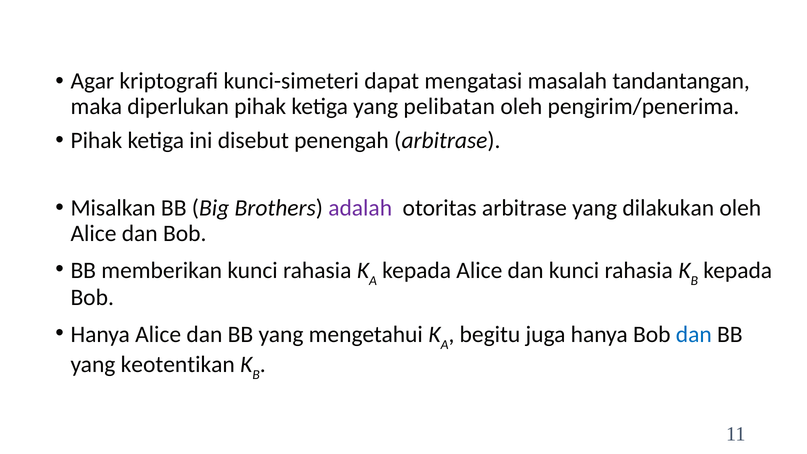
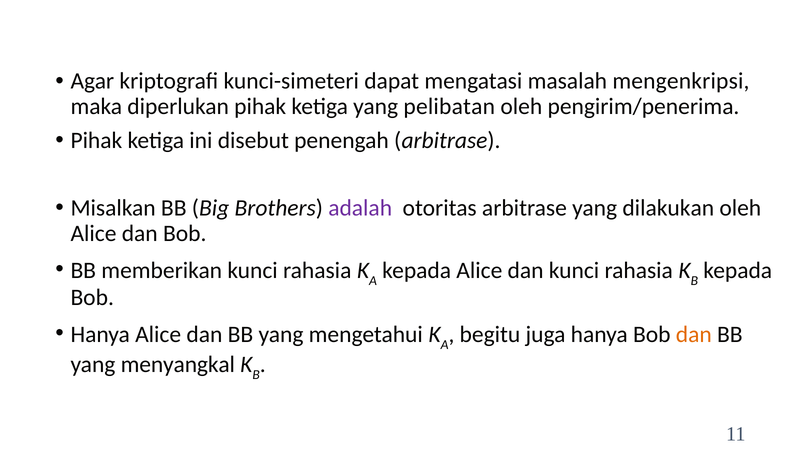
tandantangan: tandantangan -> mengenkripsi (681, 81)
dan colour: blue -> orange (694, 334)
keotentikan: keotentikan -> menyangkal (178, 364)
